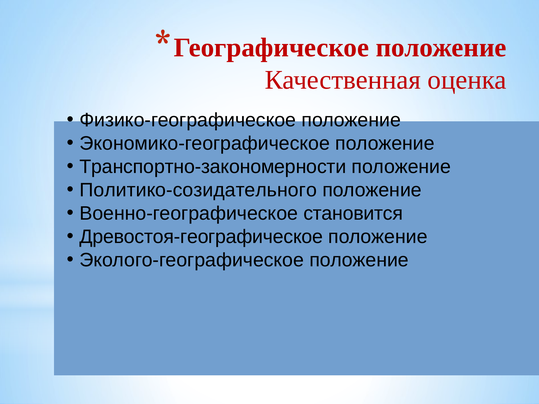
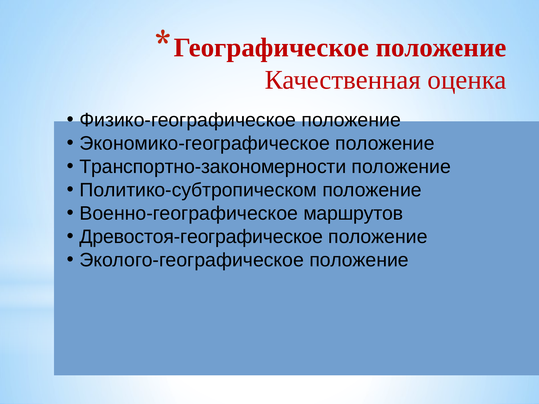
Политико-созидательного: Политико-созидательного -> Политико-субтропическом (198, 190)
становится: становится -> маршрутов (353, 214)
